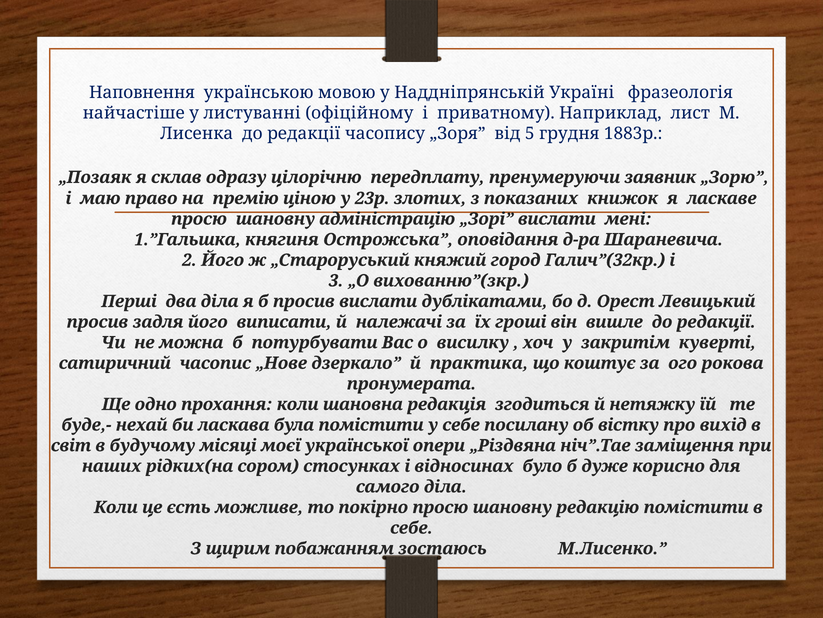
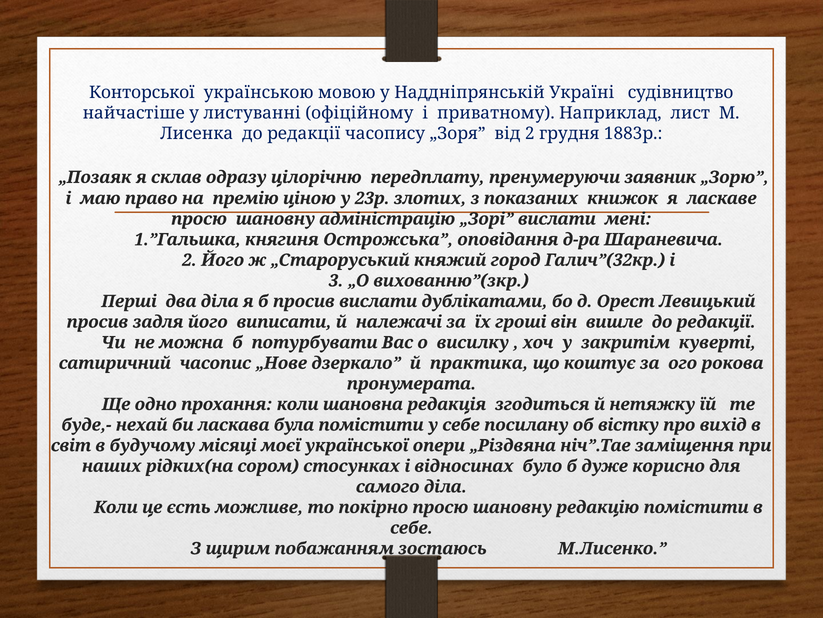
Наповнення: Наповнення -> Конторської (142, 93)
фразеологія: фразеологія -> судівництво (681, 93)
від 5: 5 -> 2 (530, 134)
